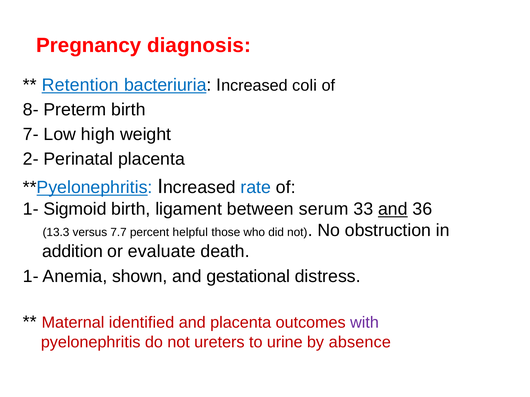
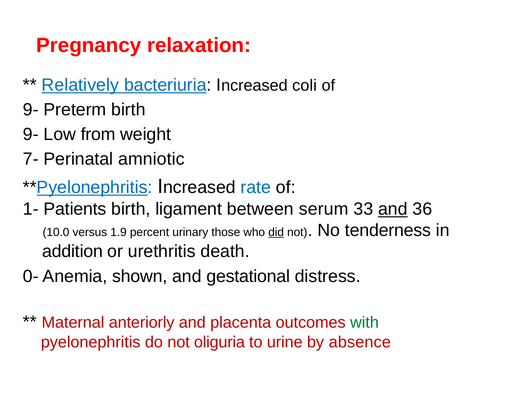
diagnosis: diagnosis -> relaxation (199, 46)
Retention: Retention -> Relatively (80, 85)
8-: 8- -> 9- (31, 110)
7-: 7- -> 9- (31, 135)
high: high -> from (98, 135)
2-: 2- -> 7- (31, 159)
Perinatal placenta: placenta -> amniotic (151, 159)
Sigmoid: Sigmoid -> Patients (75, 209)
13.3: 13.3 -> 10.0 (56, 233)
7.7: 7.7 -> 1.9 (119, 233)
helpful: helpful -> urinary (190, 233)
did underline: none -> present (276, 233)
obstruction: obstruction -> tenderness (388, 231)
evaluate: evaluate -> urethritis (162, 252)
1-: 1- -> 0- (31, 277)
identified: identified -> anteriorly (142, 323)
with colour: purple -> green (364, 323)
ureters: ureters -> oliguria (219, 343)
